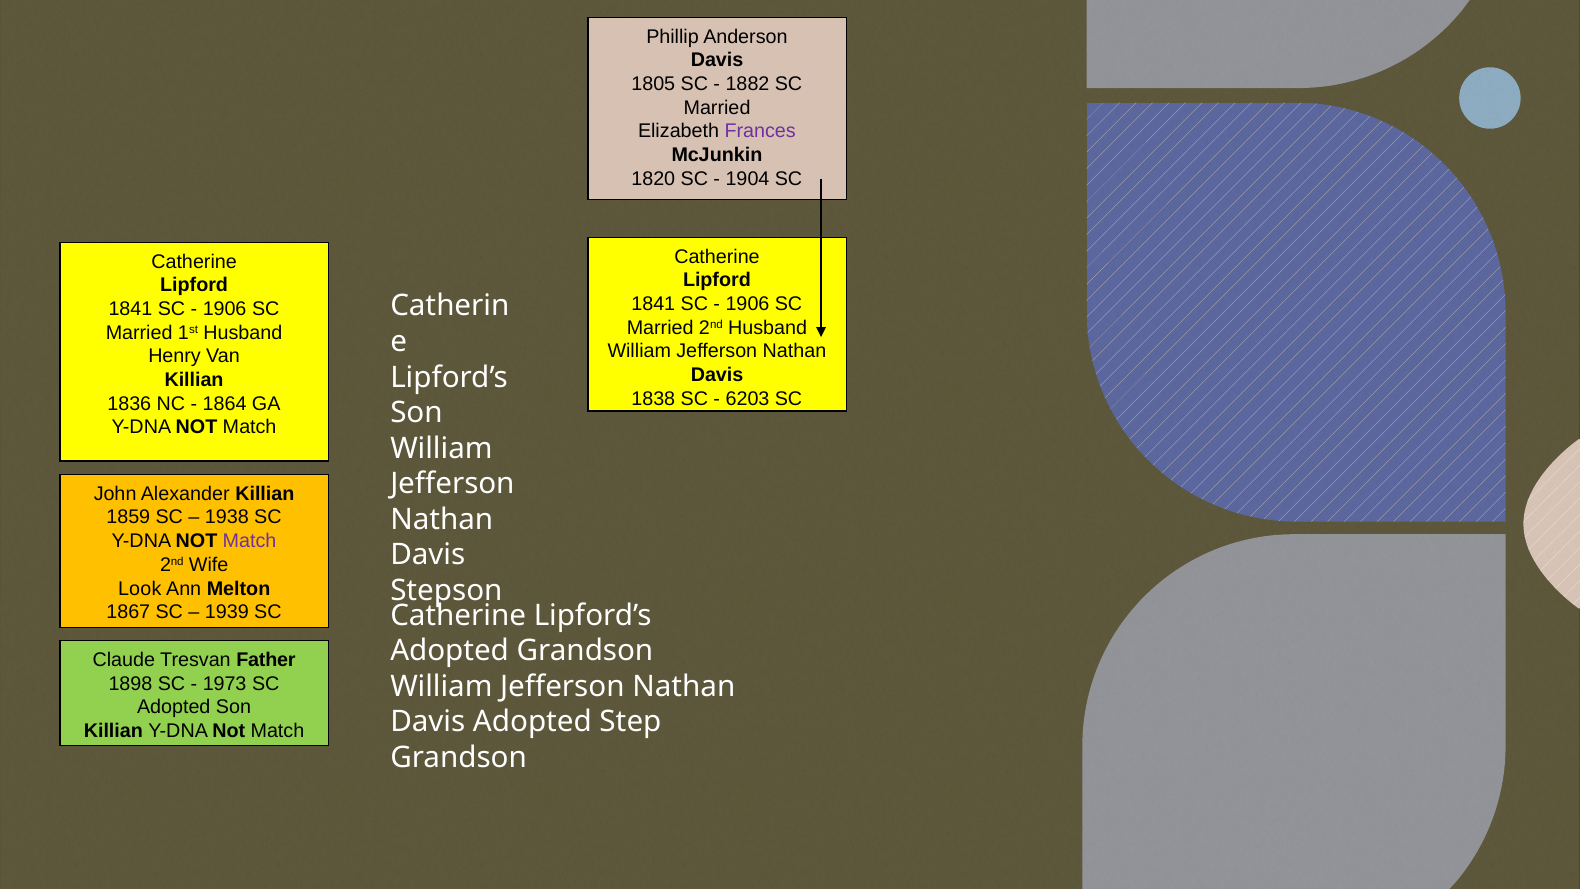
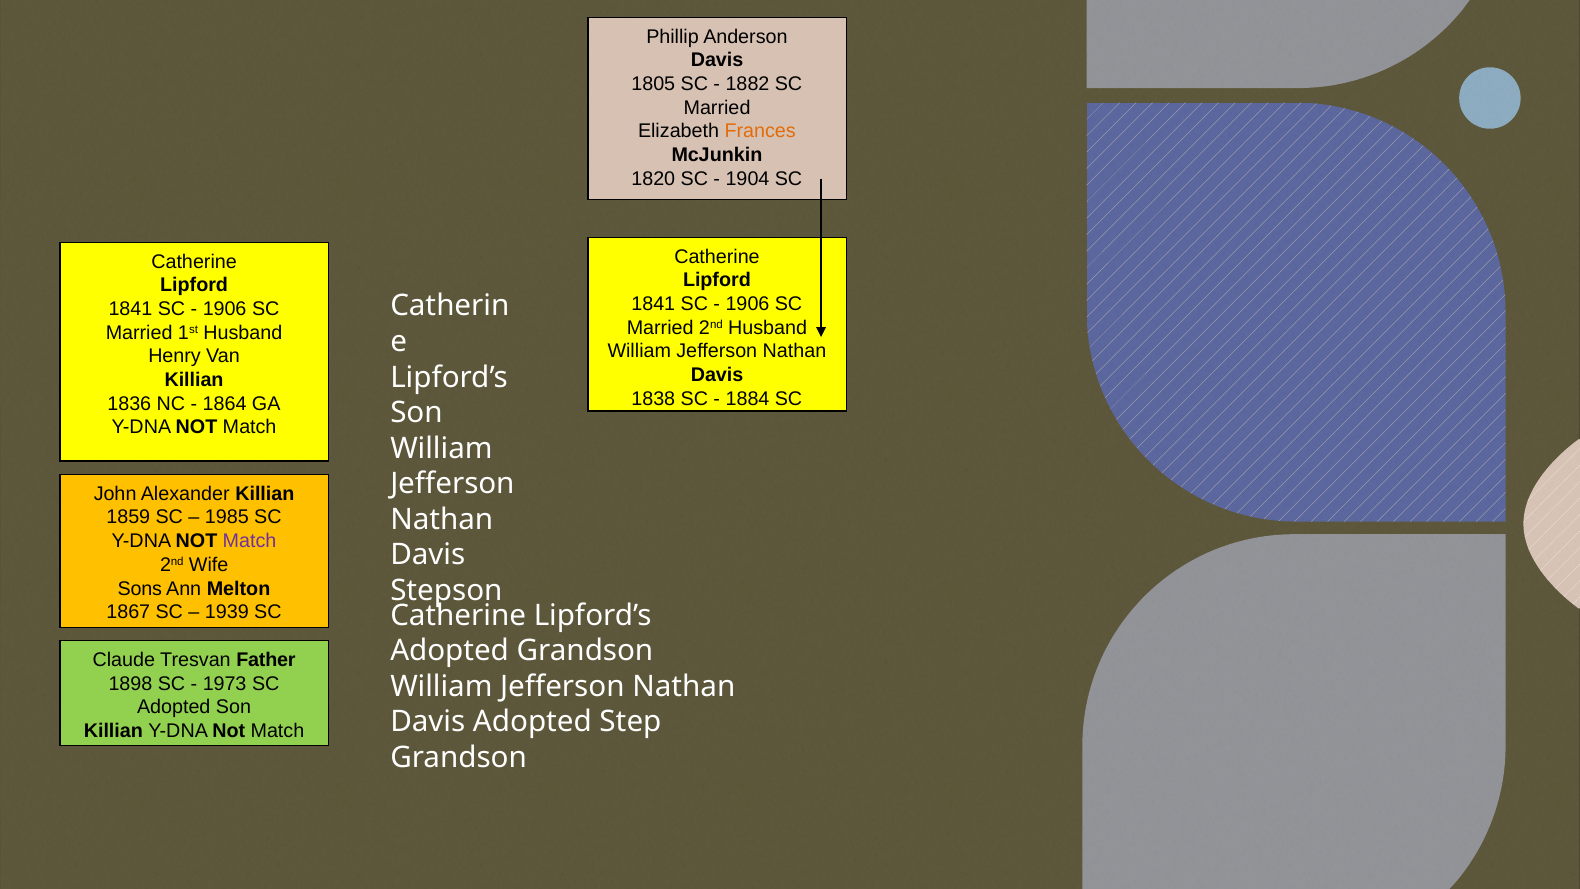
Frances colour: purple -> orange (760, 131)
6203: 6203 -> 1884 (748, 399)
1938: 1938 -> 1985 (227, 517)
Look: Look -> Sons (140, 588)
